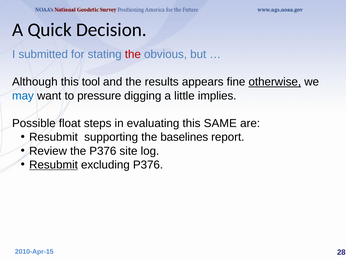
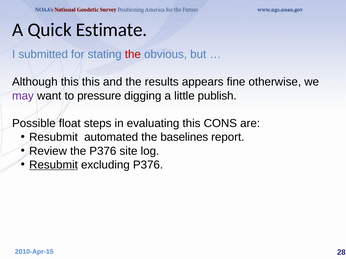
Decision: Decision -> Estimate (112, 30)
this tool: tool -> this (91, 82)
otherwise underline: present -> none (275, 82)
may colour: blue -> purple (23, 96)
implies: implies -> publish (217, 96)
SAME: SAME -> CONS (220, 124)
supporting: supporting -> automated (111, 137)
